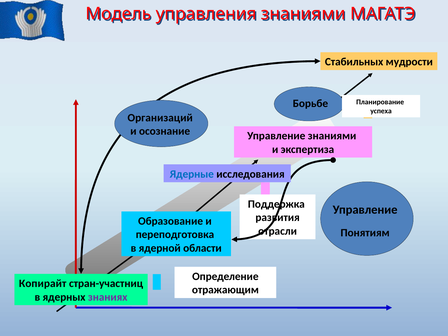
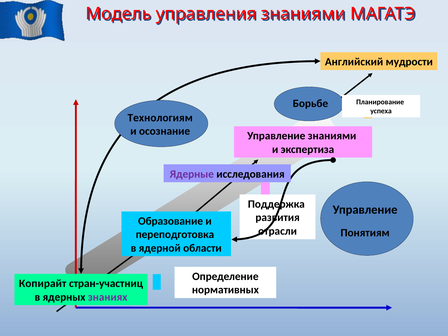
Стабильных: Стабильных -> Английский (354, 62)
Организаций: Организаций -> Технологиям (160, 118)
Ядерные colour: blue -> purple (192, 174)
отражающим: отражающим -> нормативных (225, 290)
